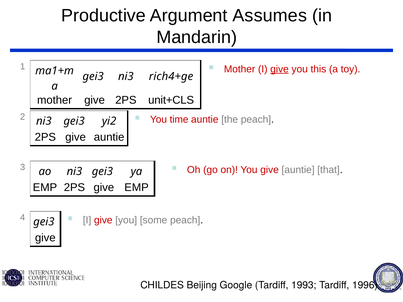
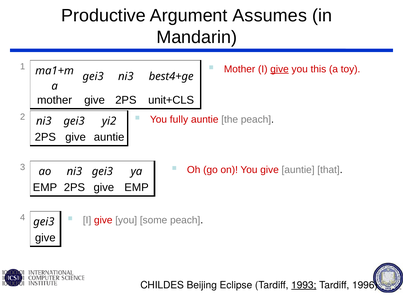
rich4+ge: rich4+ge -> best4+ge (171, 77)
time: time -> fully (179, 120)
Google: Google -> Eclipse (236, 285)
1993 underline: none -> present (304, 285)
